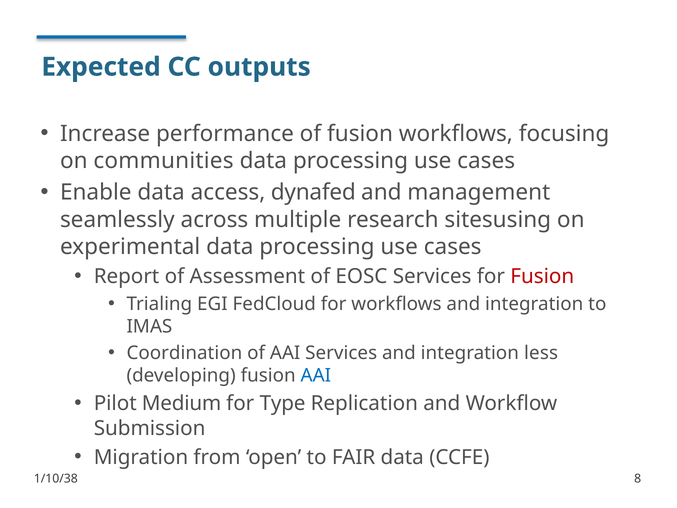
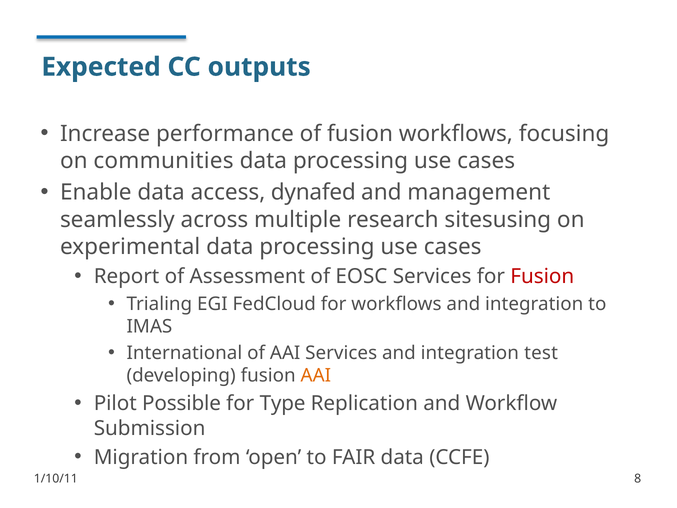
Coordination: Coordination -> International (184, 353)
less: less -> test (541, 353)
AAI colour: blue -> orange (316, 375)
Medium: Medium -> Possible (182, 403)
1/10/38: 1/10/38 -> 1/10/11 (56, 478)
